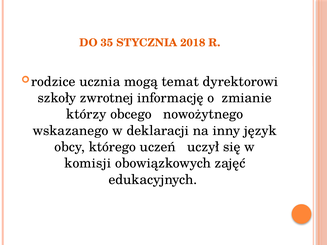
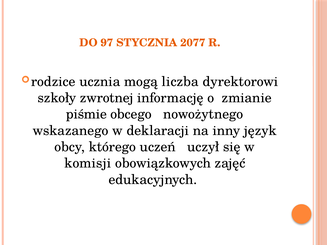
35: 35 -> 97 (107, 43)
2018: 2018 -> 2077 (193, 43)
temat: temat -> liczba (180, 82)
którzy: którzy -> piśmie (86, 114)
